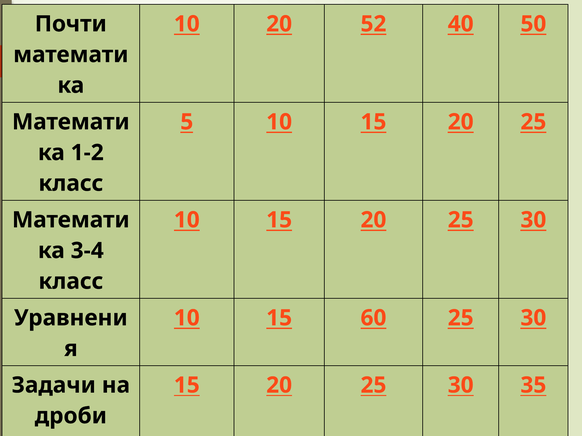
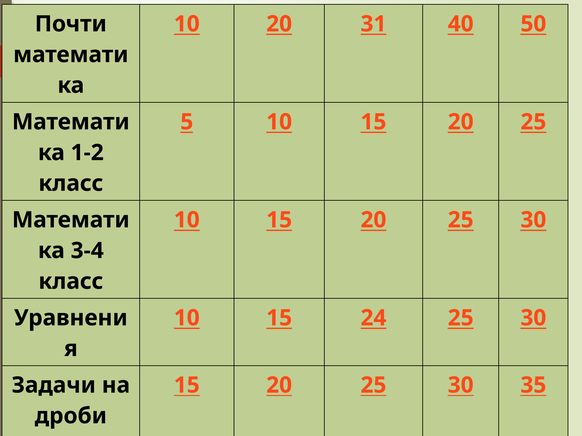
52: 52 -> 31 (373, 24)
60: 60 -> 24 (373, 318)
